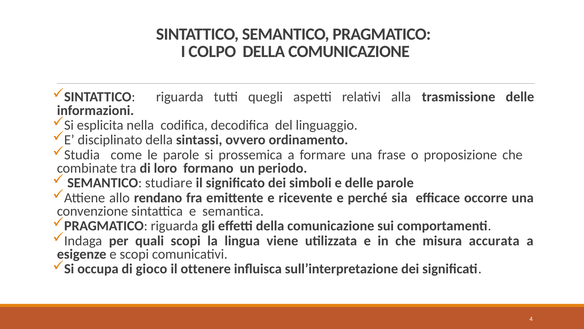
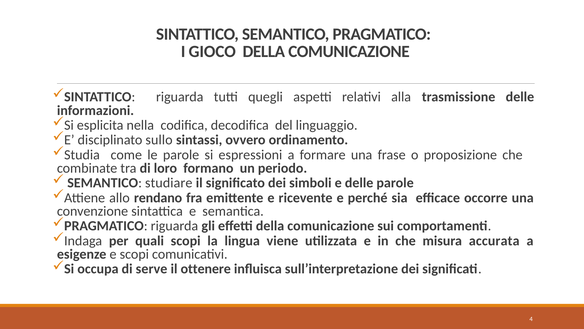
COLPO: COLPO -> GIOCO (212, 52)
disciplinato della: della -> sullo (159, 140)
prossemica: prossemica -> espressioni (250, 154)
gioco: gioco -> serve (152, 269)
